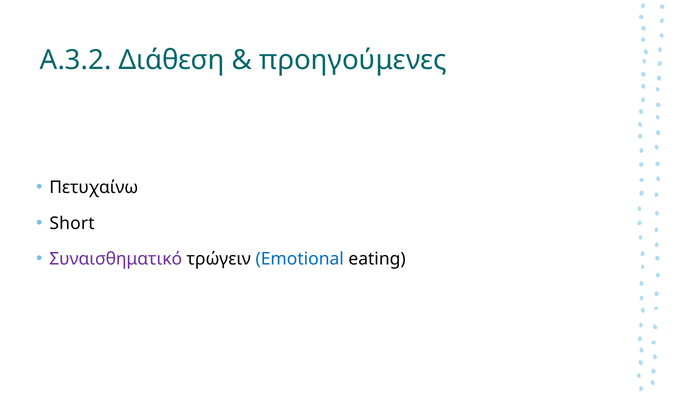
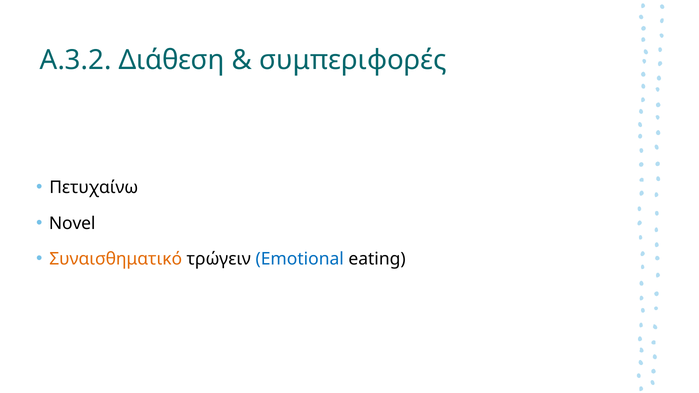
προηγούμενες: προηγούμενες -> συμπεριφορές (353, 60)
Short: Short -> Novel (72, 223)
Συναισθηματικό colour: purple -> orange (116, 259)
